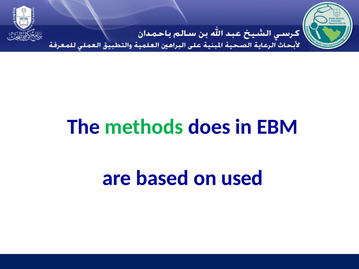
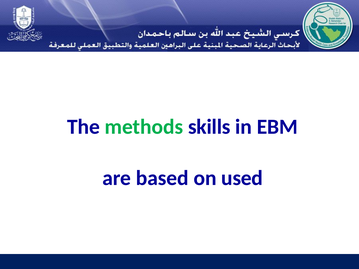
does: does -> skills (209, 127)
